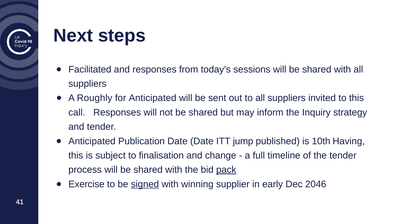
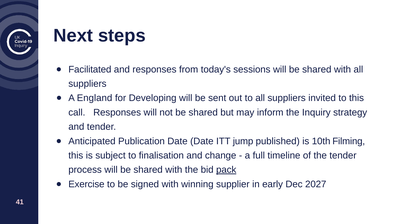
Roughly: Roughly -> England (95, 98)
for Anticipated: Anticipated -> Developing (153, 98)
Having: Having -> Filming (349, 141)
signed underline: present -> none (145, 184)
2046: 2046 -> 2027 (316, 184)
